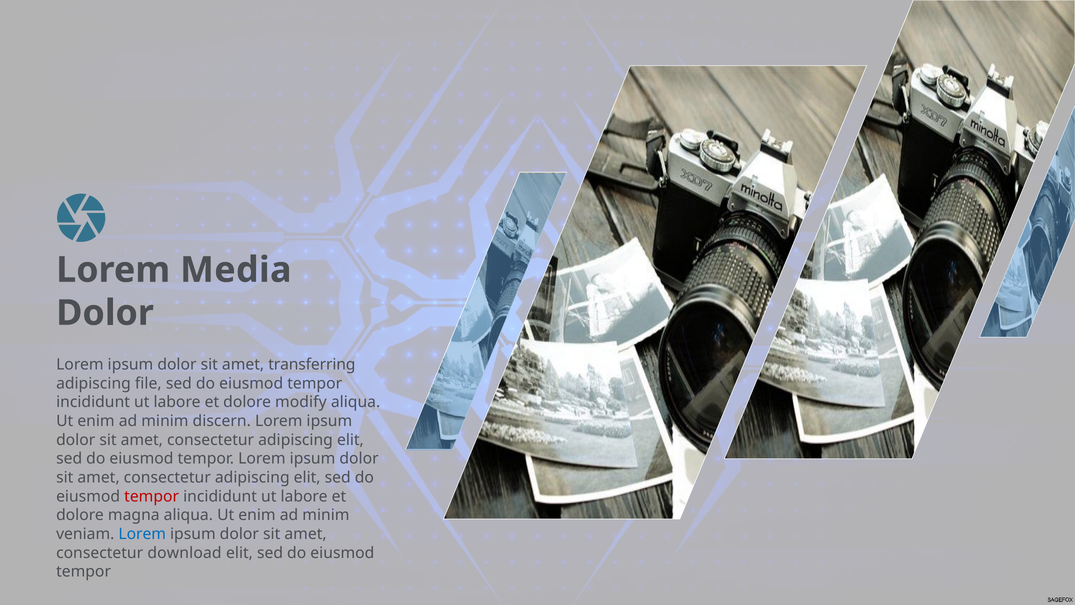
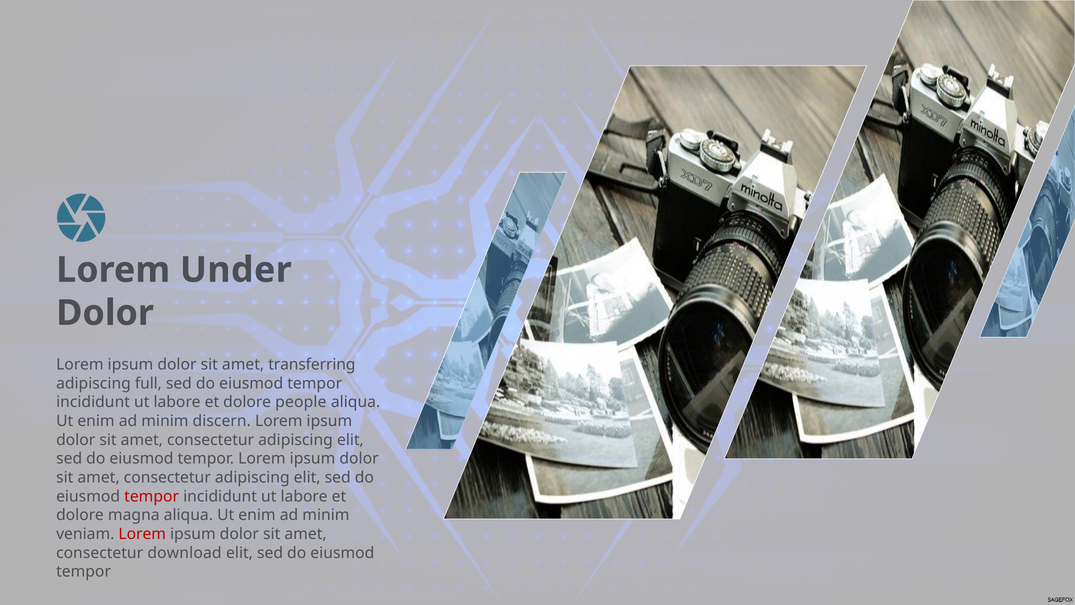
Media: Media -> Under (236, 270)
file: file -> full (148, 383)
modify: modify -> people (301, 402)
Lorem colour: blue -> red (142, 534)
